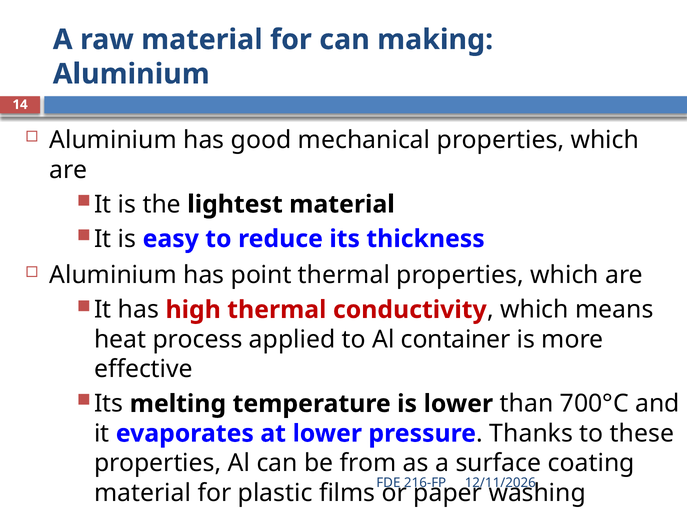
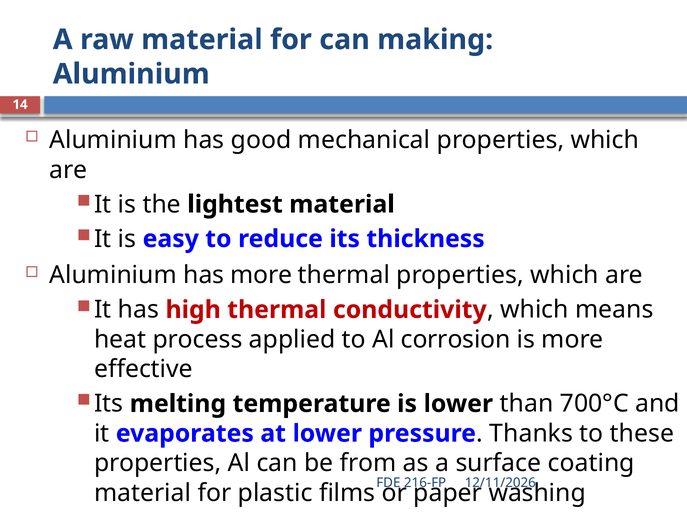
has point: point -> more (261, 275)
container: container -> corrosion (456, 340)
